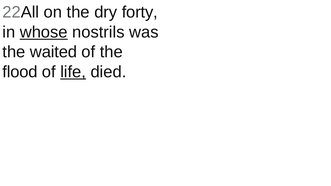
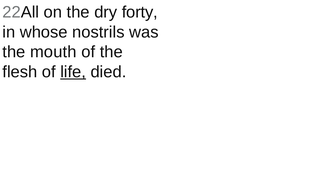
whose underline: present -> none (44, 32)
waited: waited -> mouth (53, 52)
flood: flood -> flesh (20, 72)
